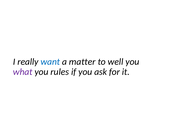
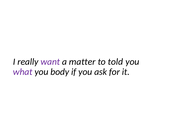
want colour: blue -> purple (50, 62)
well: well -> told (115, 62)
rules: rules -> body (60, 72)
